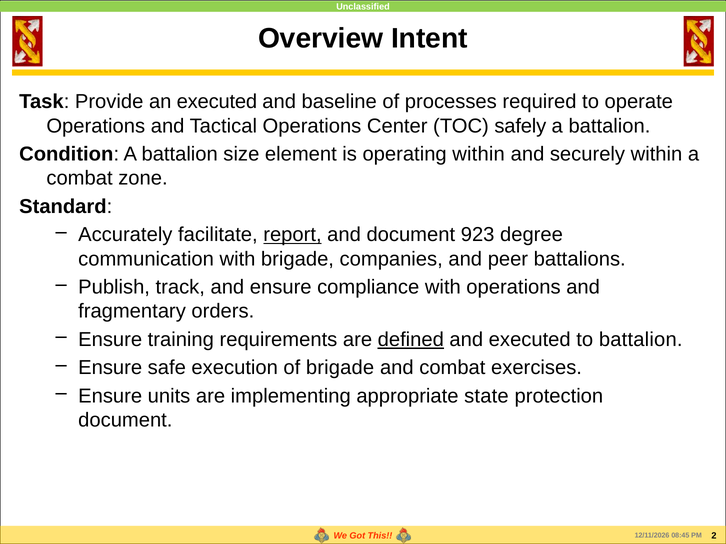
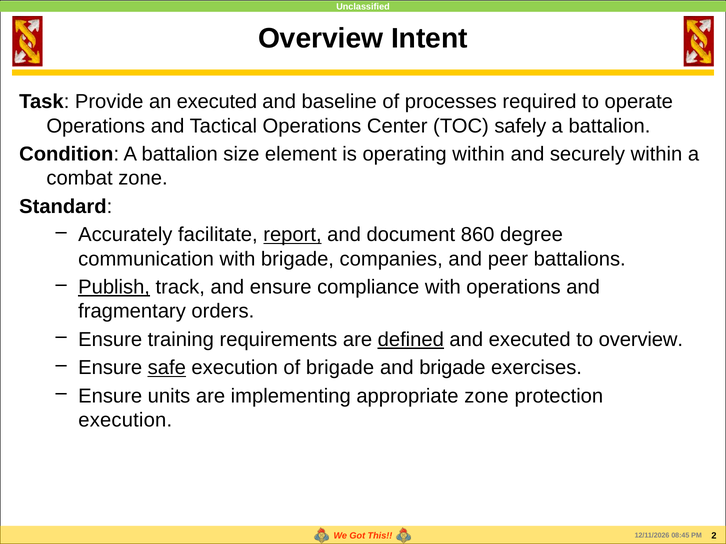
923: 923 -> 860 (478, 235)
Publish underline: none -> present (114, 287)
to battalion: battalion -> overview (641, 340)
safe underline: none -> present (167, 368)
and combat: combat -> brigade (452, 368)
appropriate state: state -> zone (486, 396)
document: document -> execution (125, 421)
